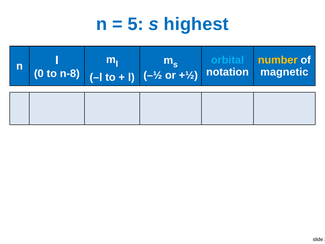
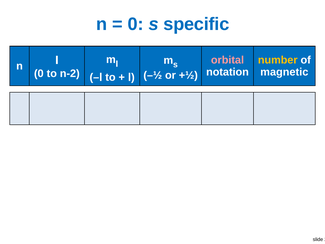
5: 5 -> 0 (136, 24)
highest: highest -> specific (196, 24)
orbital colour: light blue -> pink (227, 60)
n-8: n-8 -> n-2 (70, 73)
